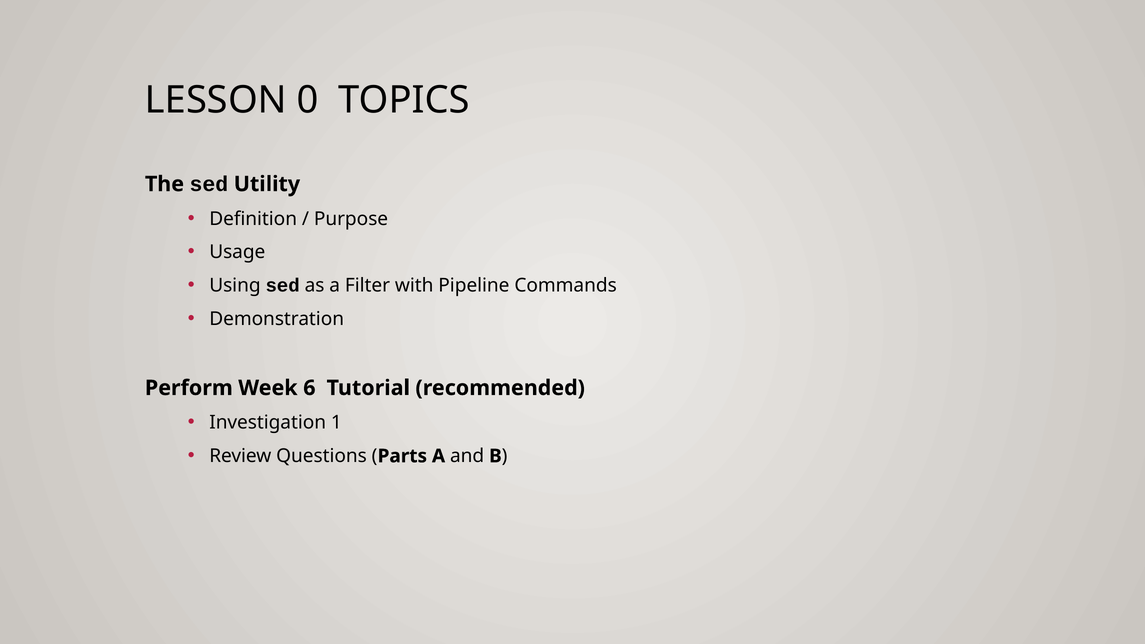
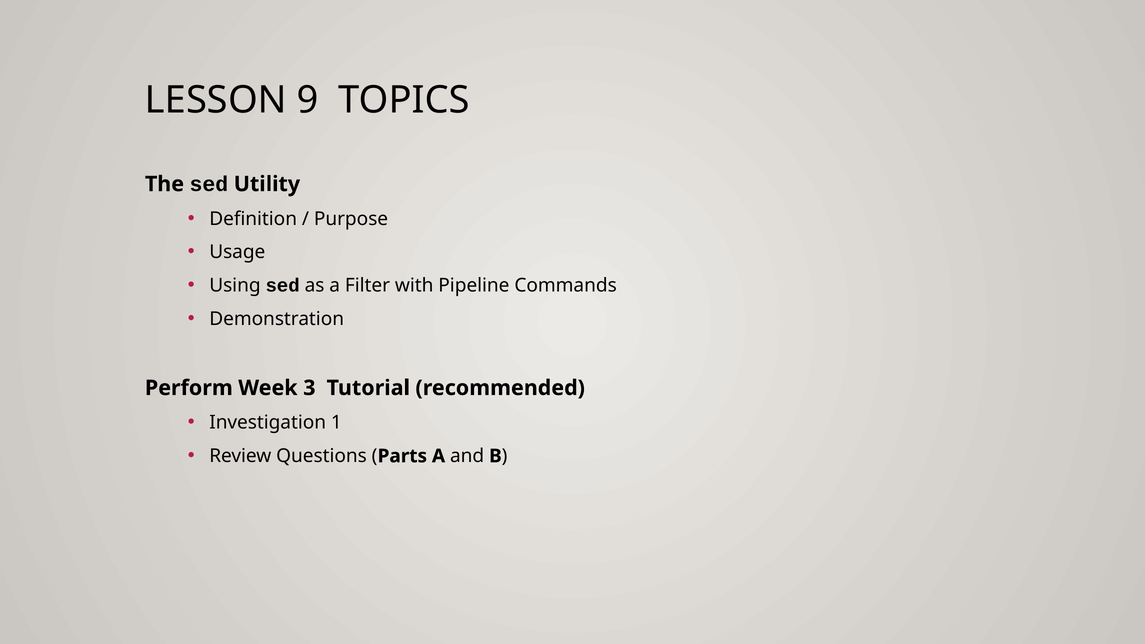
0: 0 -> 9 (308, 100)
6: 6 -> 3 (309, 388)
